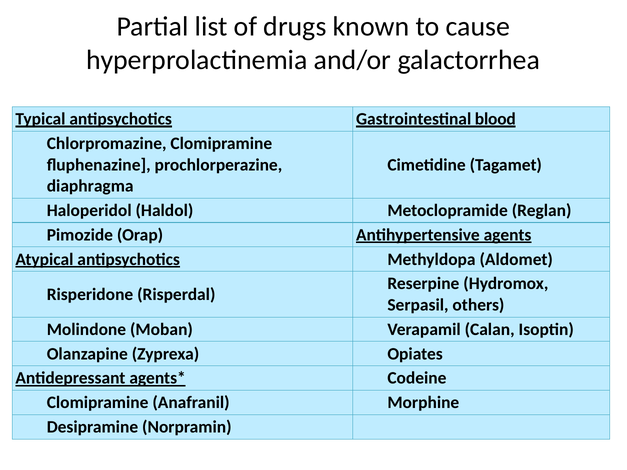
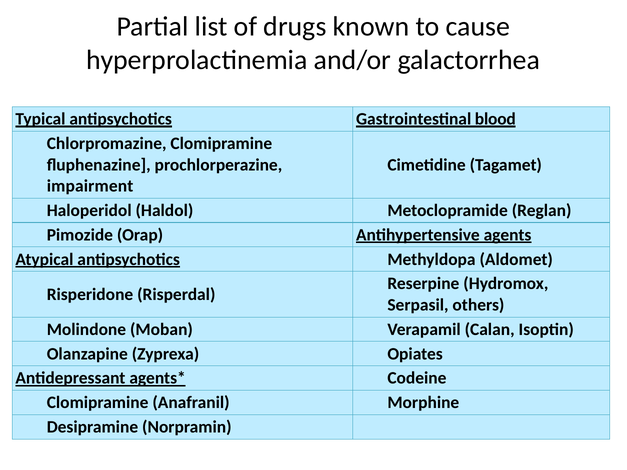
diaphragma: diaphragma -> impairment (90, 186)
